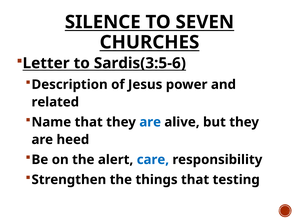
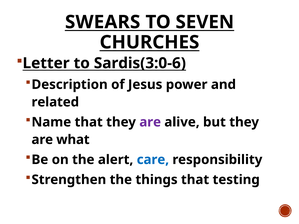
SILENCE: SILENCE -> SWEARS (103, 22)
Sardis(3:5-6: Sardis(3:5-6 -> Sardis(3:0-6 (140, 63)
are colour: blue -> purple (150, 122)
heed: heed -> what (73, 140)
